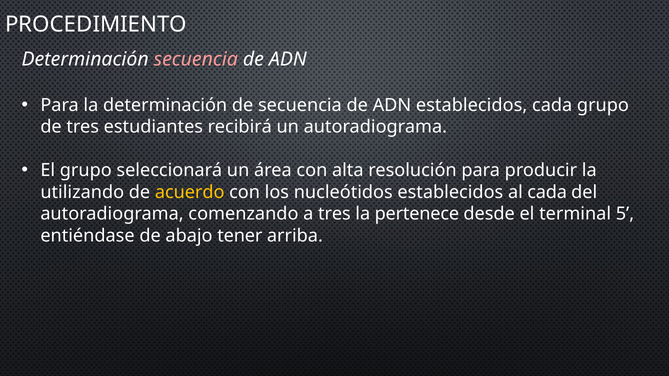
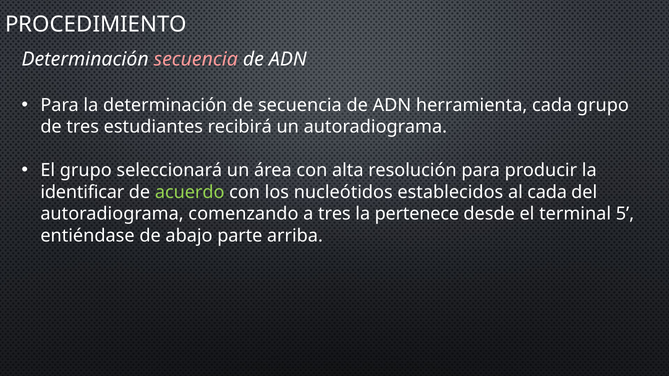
ADN establecidos: establecidos -> herramienta (472, 105)
utilizando: utilizando -> identificar (82, 192)
acuerdo colour: yellow -> light green (190, 192)
tener: tener -> parte (240, 236)
